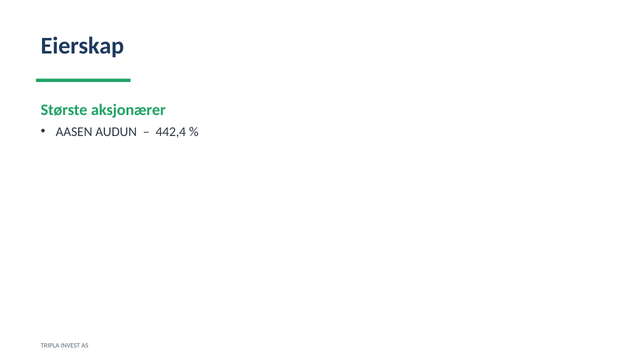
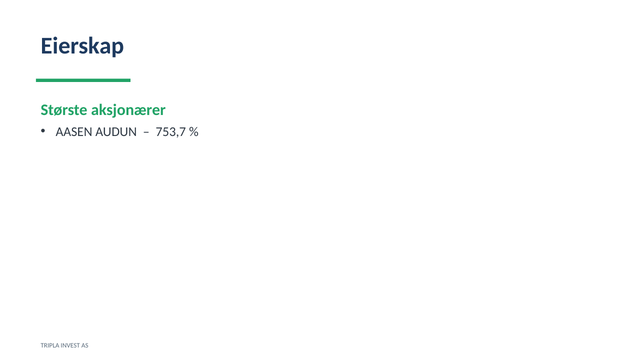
442,4: 442,4 -> 753,7 (171, 132)
